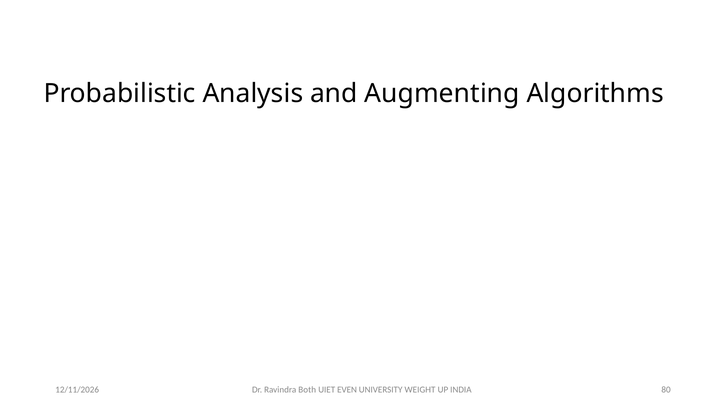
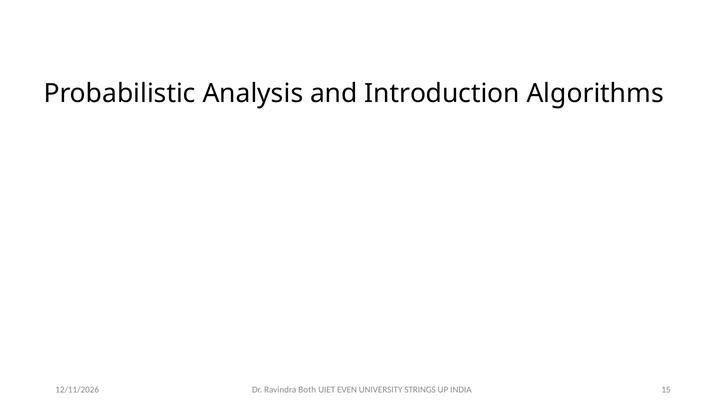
Augmenting: Augmenting -> Introduction (442, 94)
WEIGHT: WEIGHT -> STRINGS (420, 390)
80: 80 -> 15 (666, 390)
